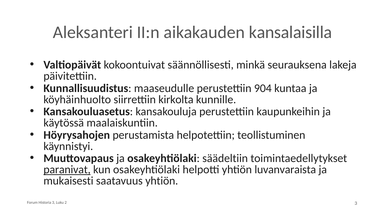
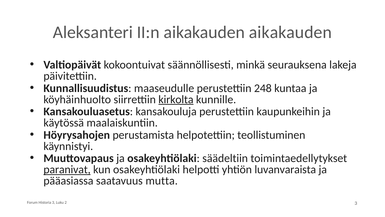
aikakauden kansalaisilla: kansalaisilla -> aikakauden (290, 32)
904: 904 -> 248 (263, 88)
kirkolta underline: none -> present (176, 99)
mukaisesti: mukaisesti -> pääasiassa (68, 180)
saatavuus yhtiön: yhtiön -> mutta (162, 180)
